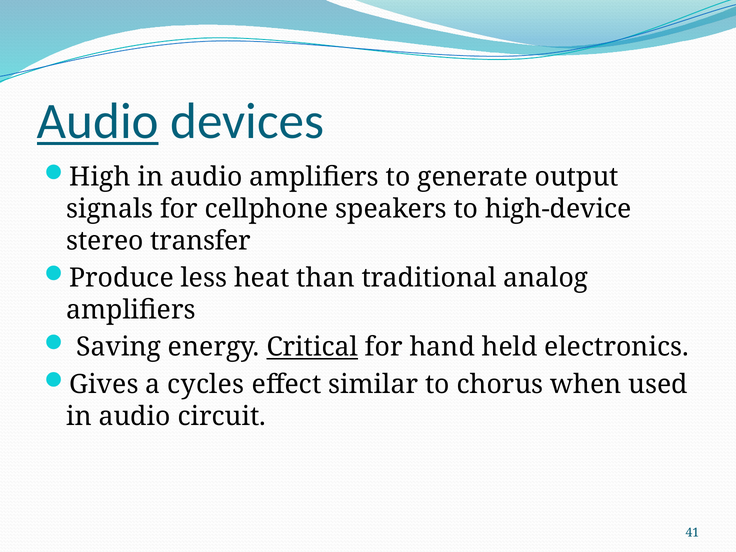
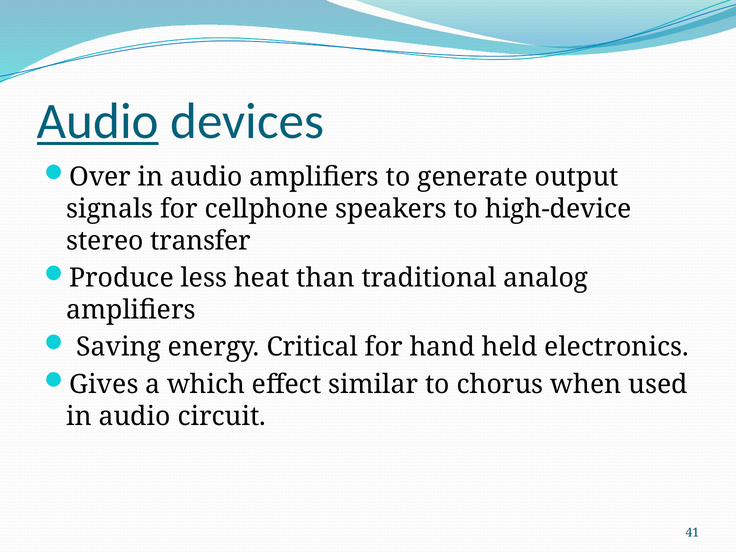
High: High -> Over (100, 177)
Critical underline: present -> none (312, 347)
cycles: cycles -> which (206, 384)
